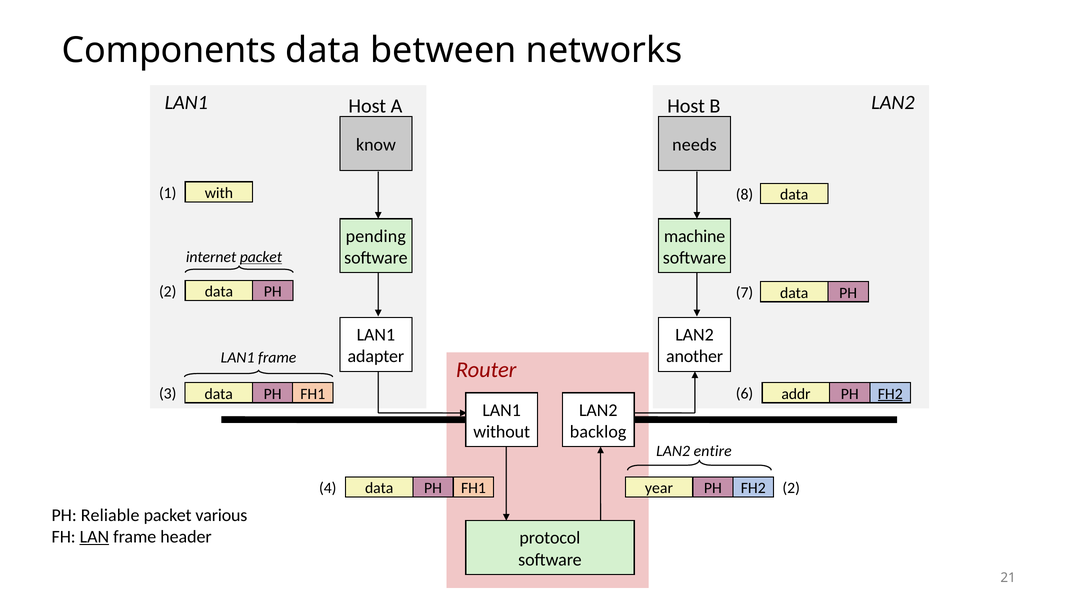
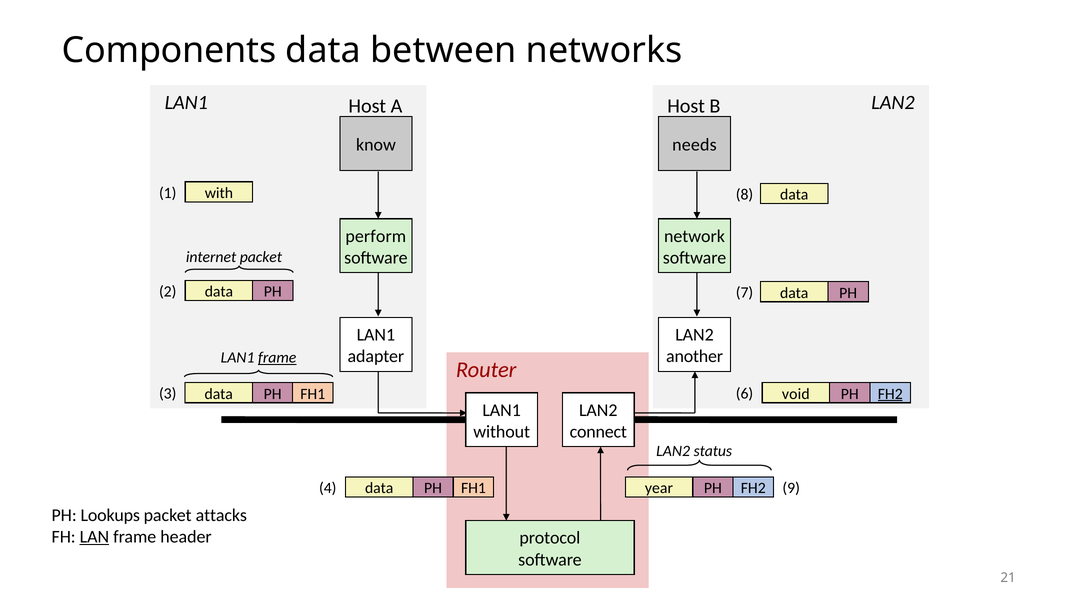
pending: pending -> perform (376, 236)
machine: machine -> network (694, 236)
packet underline: present -> none (261, 257)
frame underline: none -> present (277, 358)
addr: addr -> void (796, 394)
backlog: backlog -> connect (598, 432)
entire: entire -> status (713, 452)
FH2 2: 2 -> 9 (791, 488)
Reliable: Reliable -> Lookups (110, 516)
various: various -> attacks (221, 516)
